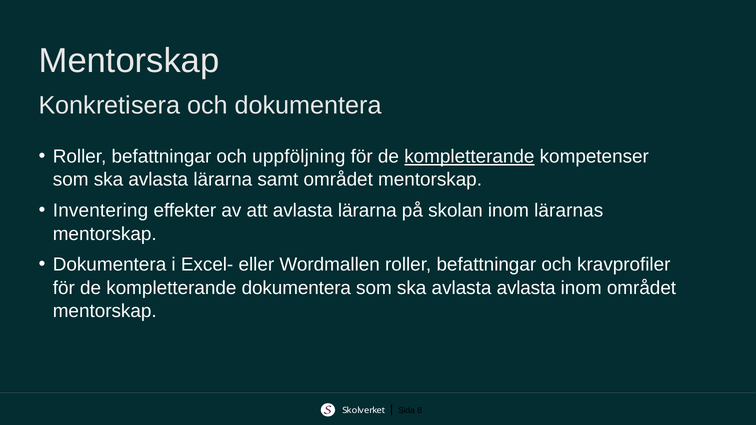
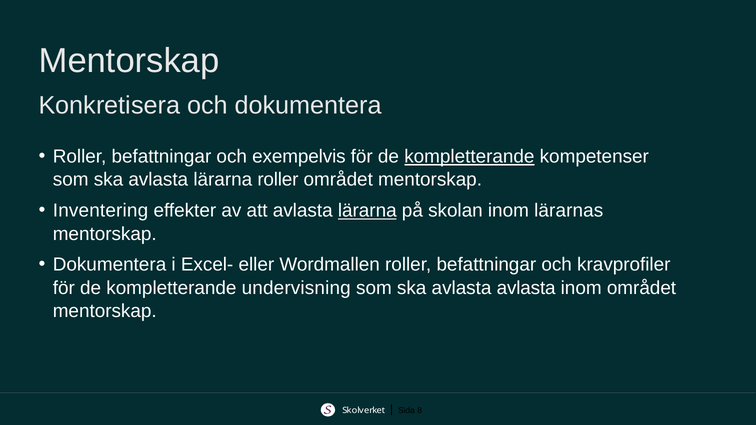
uppföljning: uppföljning -> exempelvis (299, 157)
lärarna samt: samt -> roller (278, 180)
lärarna underline: none -> present (367, 211)
kompletterande dokumentera: dokumentera -> undervisning (296, 288)
